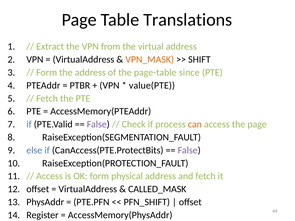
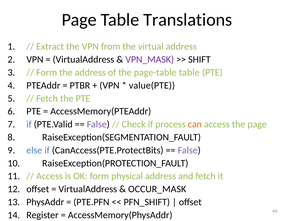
VPN_MASK colour: orange -> purple (150, 60)
page-table since: since -> table (189, 73)
CALLED_MASK: CALLED_MASK -> OCCUR_MASK (157, 189)
